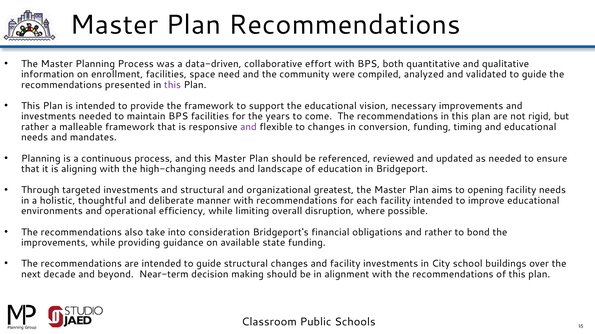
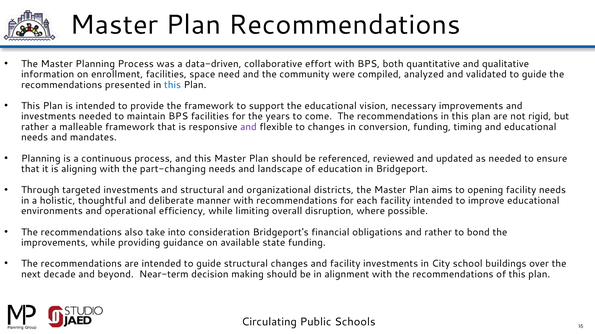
this colour: purple -> blue (172, 85)
high-changing: high-changing -> part-changing (173, 169)
greatest: greatest -> districts (334, 190)
Classroom: Classroom -> Circulating (269, 323)
